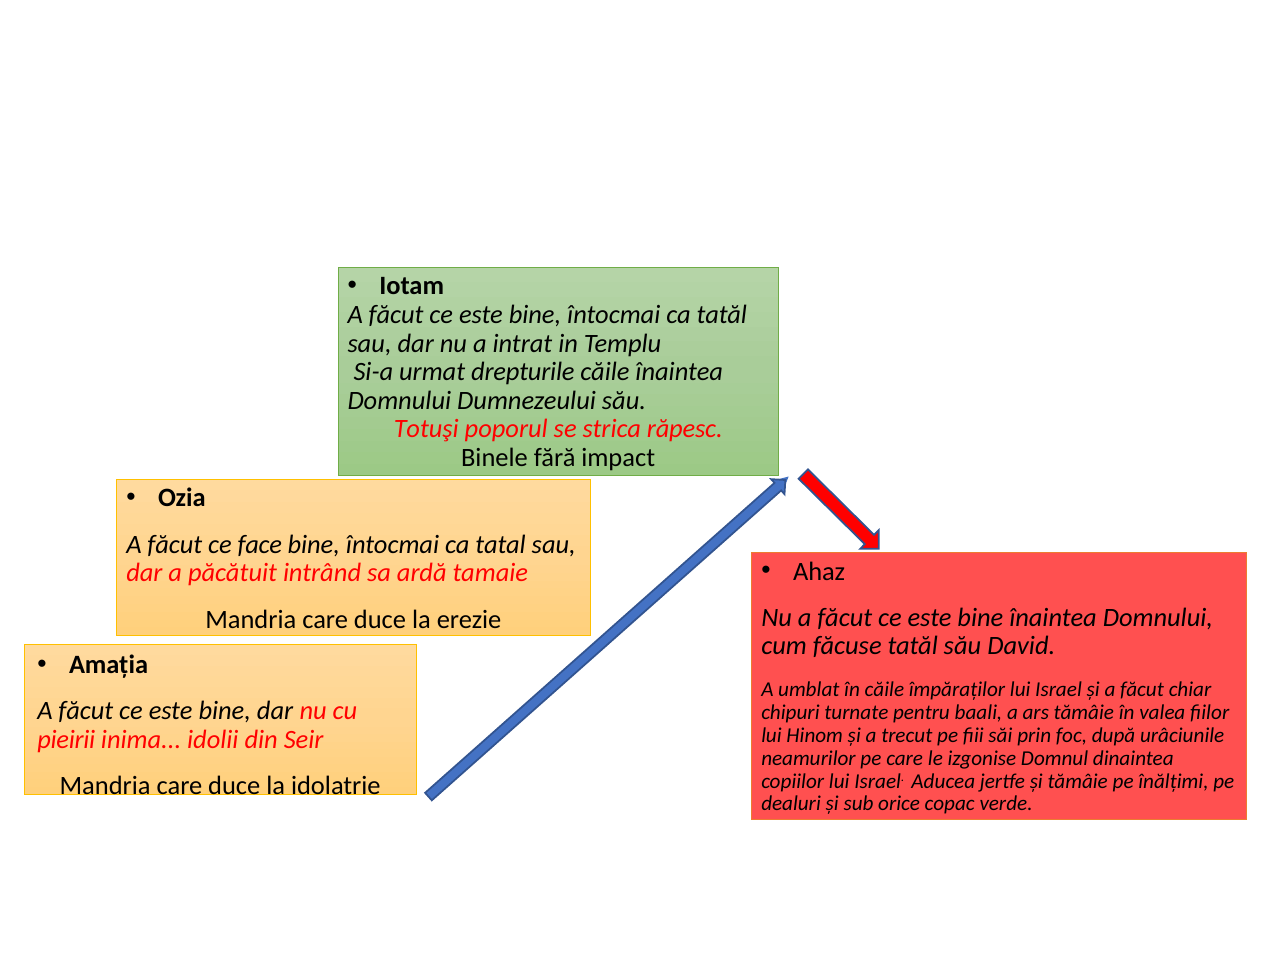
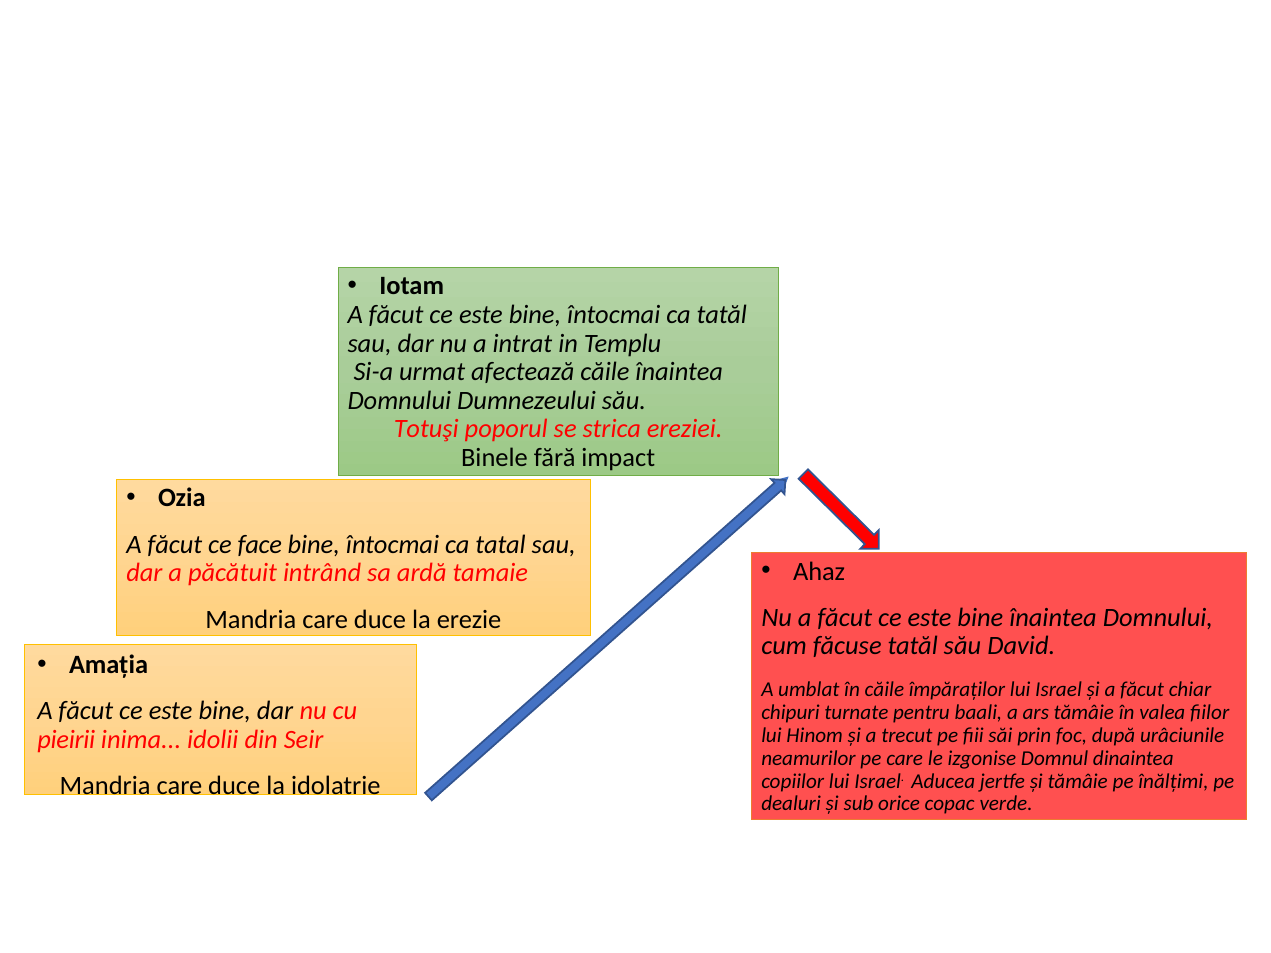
drepturile: drepturile -> afectează (523, 372)
răpesc: răpesc -> ereziei (685, 429)
